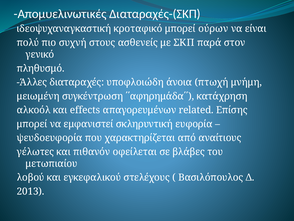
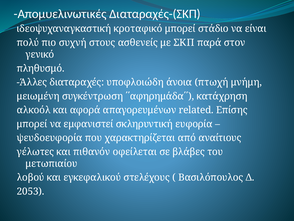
ούρων: ούρων -> στάδιο (213, 29)
effects: effects -> αφορά (85, 110)
2013: 2013 -> 2053 (31, 191)
